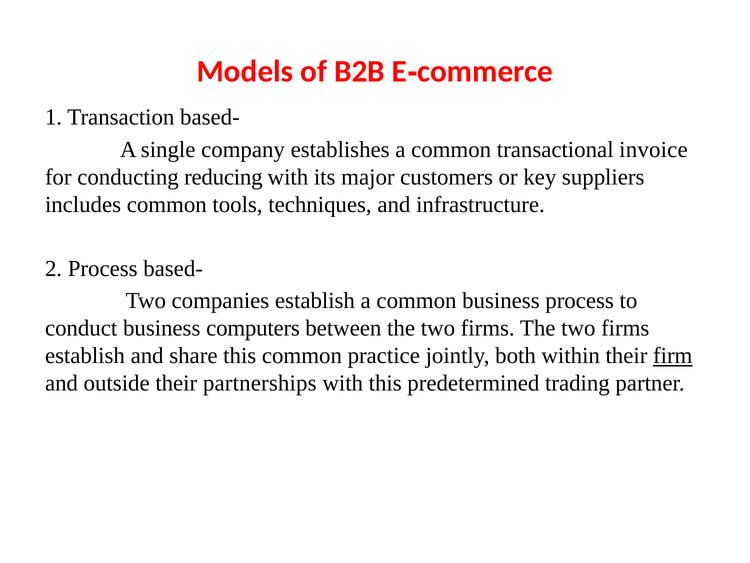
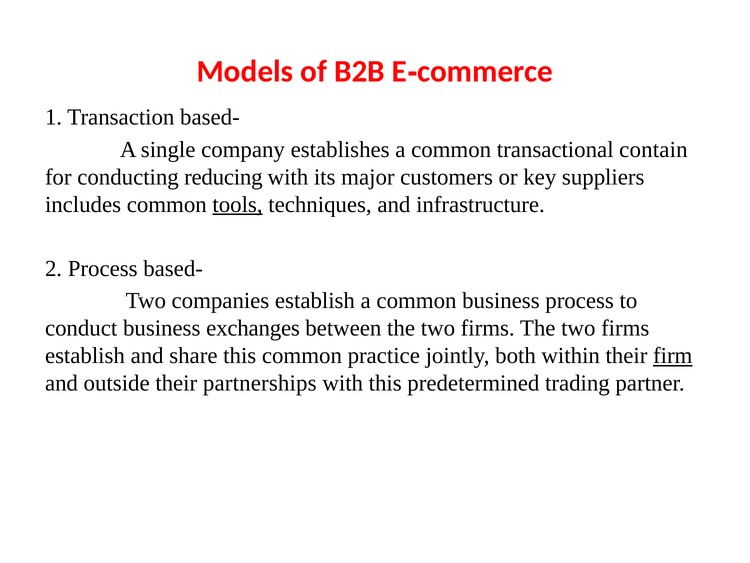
invoice: invoice -> contain (653, 149)
tools underline: none -> present (238, 204)
computers: computers -> exchanges (253, 328)
